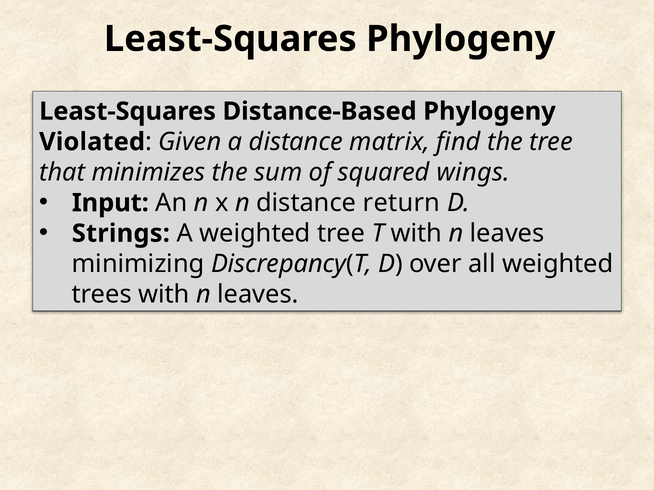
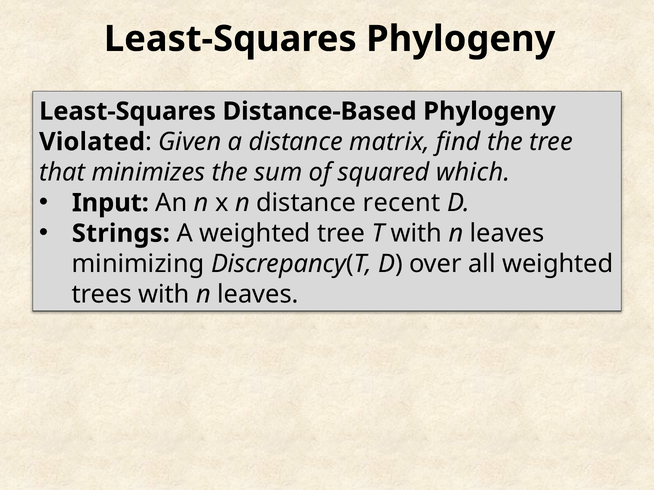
wings: wings -> which (473, 173)
return: return -> recent (402, 203)
